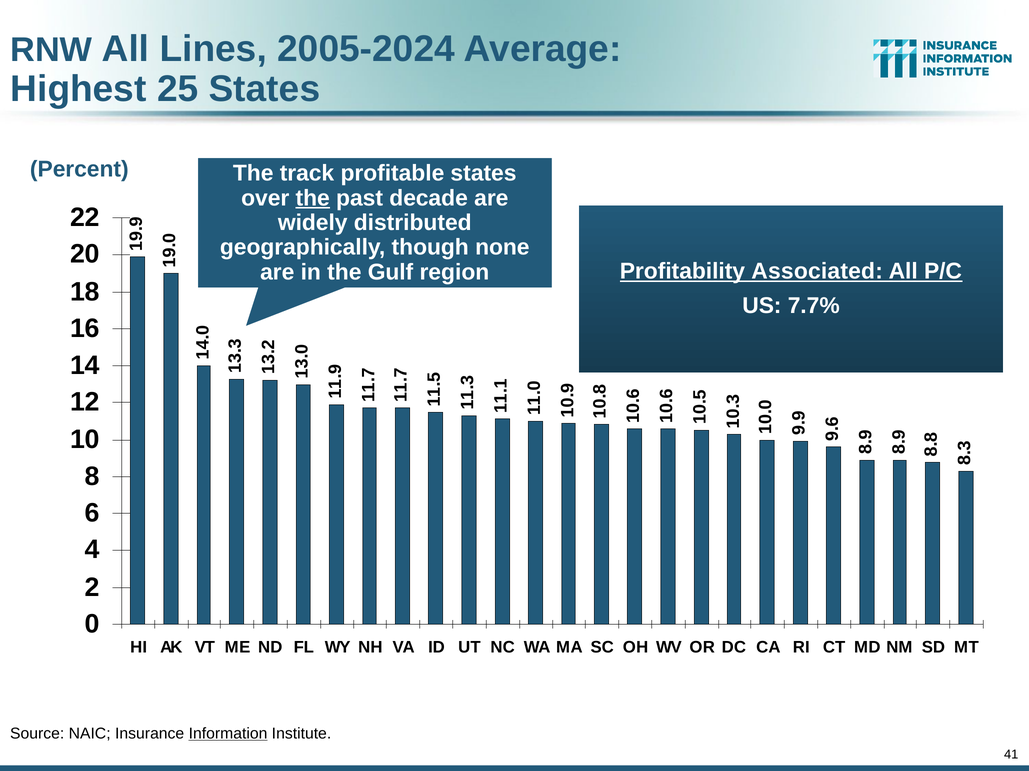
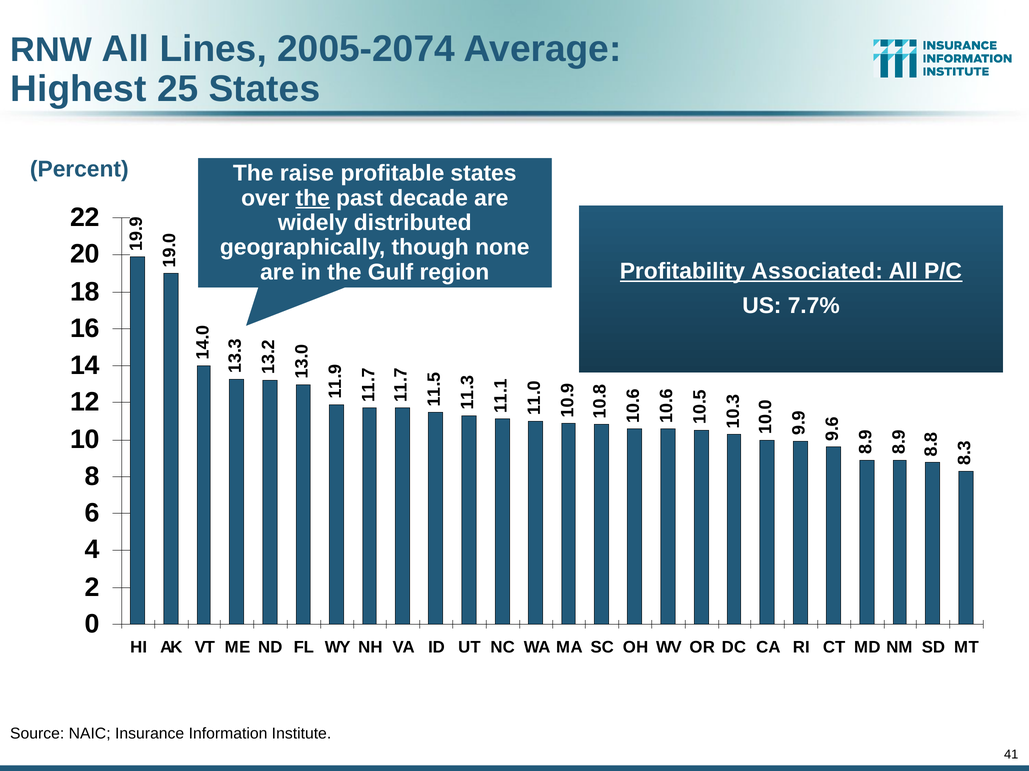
2005-2024: 2005-2024 -> 2005-2074 (366, 49)
track: track -> raise (307, 174)
Information underline: present -> none (228, 734)
